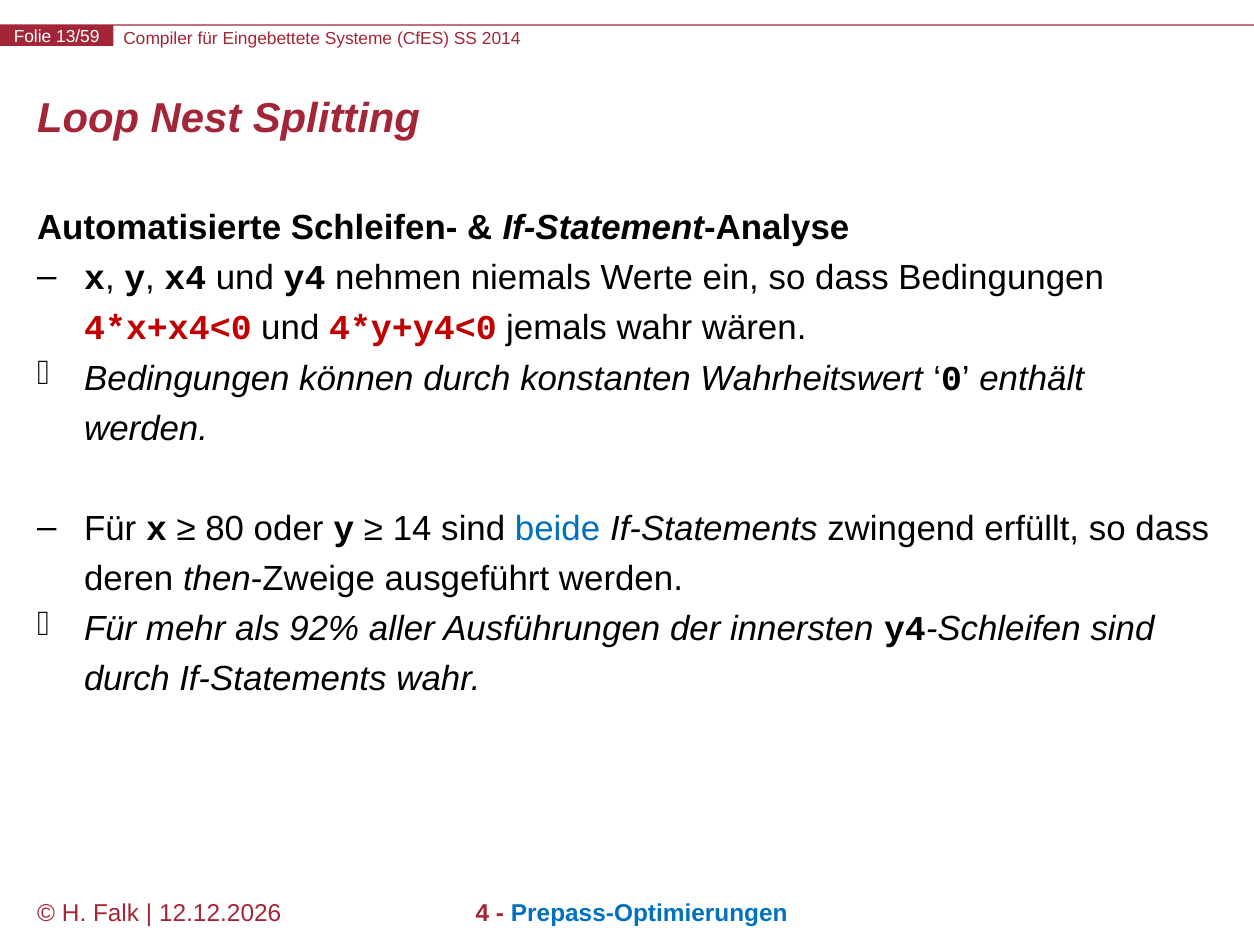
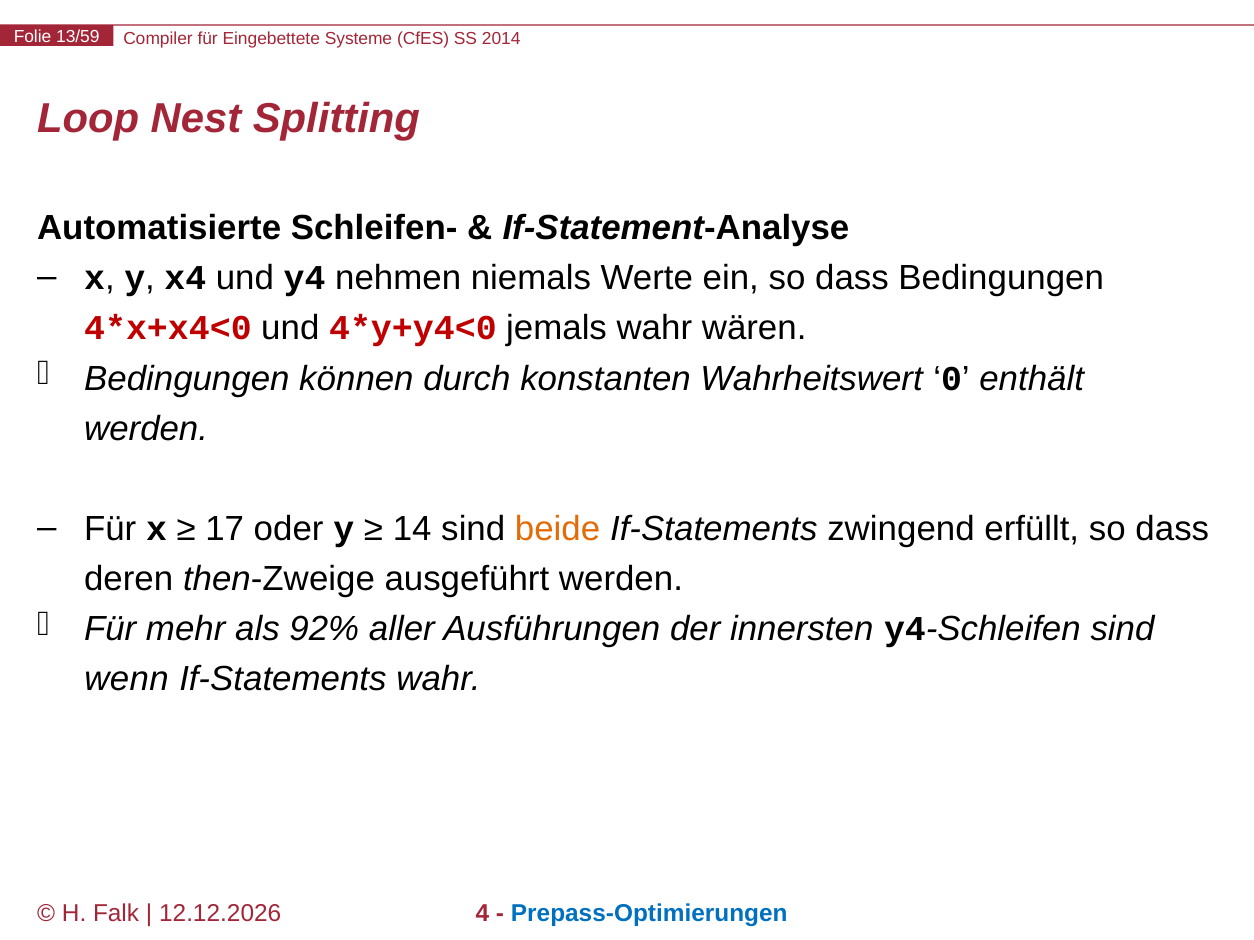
80: 80 -> 17 (225, 529)
beide colour: blue -> orange (558, 529)
durch: durch -> wenn (127, 680)
